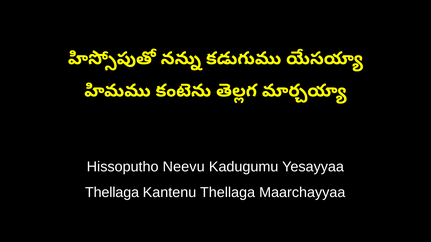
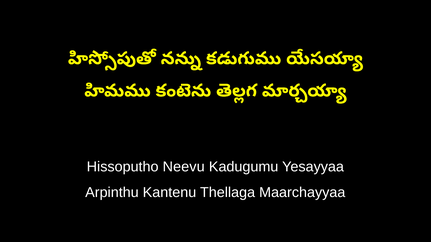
Thellaga: Thellaga -> Arpinthu (112, 193)
